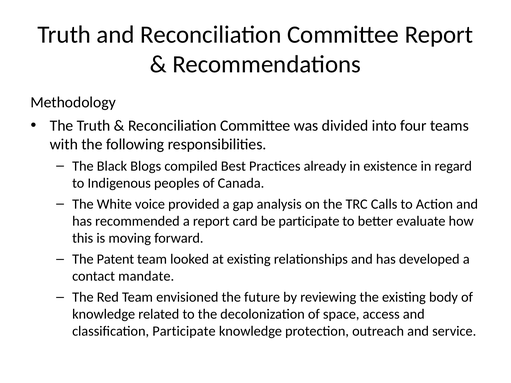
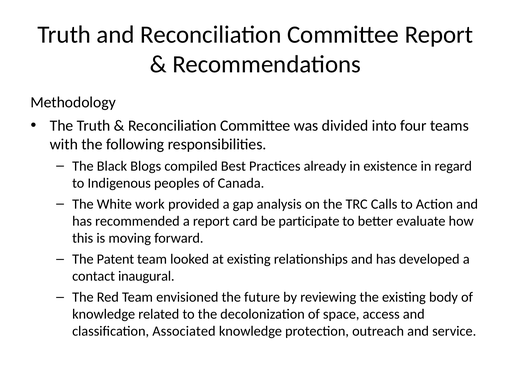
voice: voice -> work (150, 204)
mandate: mandate -> inaugural (146, 276)
classification Participate: Participate -> Associated (184, 332)
